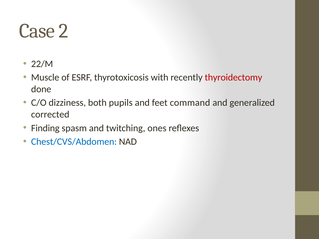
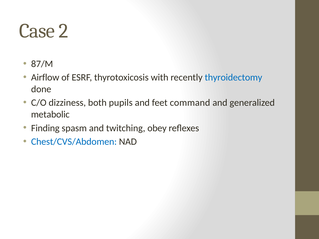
22/M: 22/M -> 87/M (42, 64)
Muscle: Muscle -> Airflow (45, 78)
thyroidectomy colour: red -> blue (233, 78)
corrected: corrected -> metabolic (50, 115)
ones: ones -> obey (157, 128)
